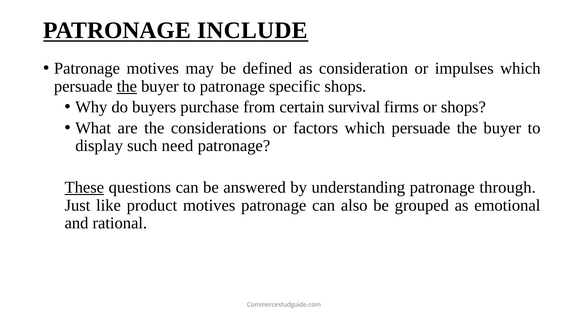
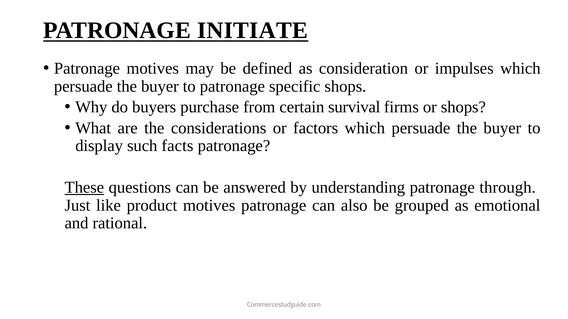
INCLUDE: INCLUDE -> INITIATE (252, 31)
the underline: present -> none (127, 86)
need: need -> facts (177, 146)
